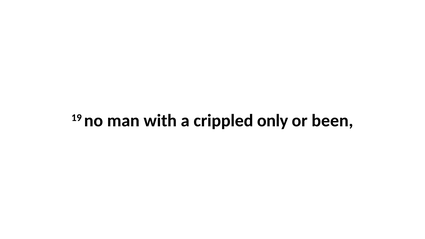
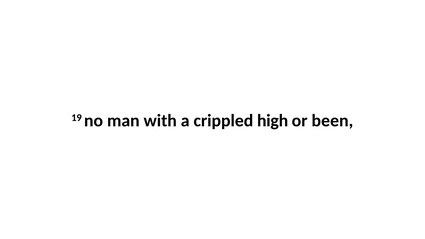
only: only -> high (273, 121)
